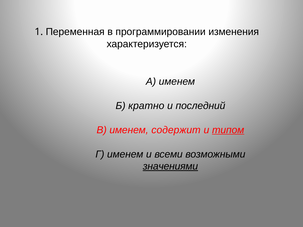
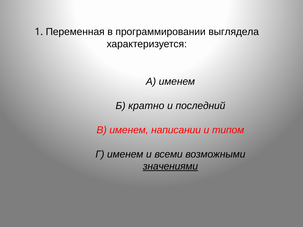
изменения: изменения -> выглядела (234, 32)
содержит: содержит -> написании (176, 130)
типом underline: present -> none (228, 130)
